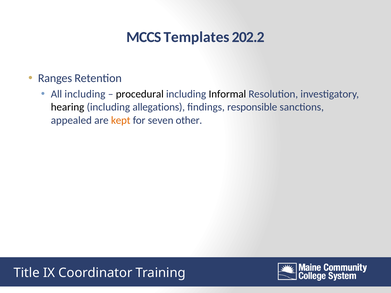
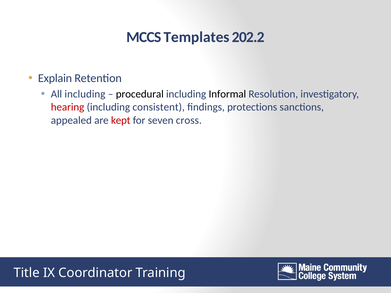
Ranges: Ranges -> Explain (55, 78)
hearing colour: black -> red (68, 107)
allegations: allegations -> consistent (159, 107)
responsible: responsible -> protections (252, 107)
kept colour: orange -> red (121, 120)
other: other -> cross (189, 120)
